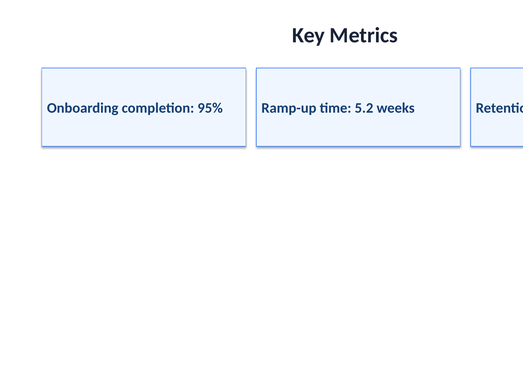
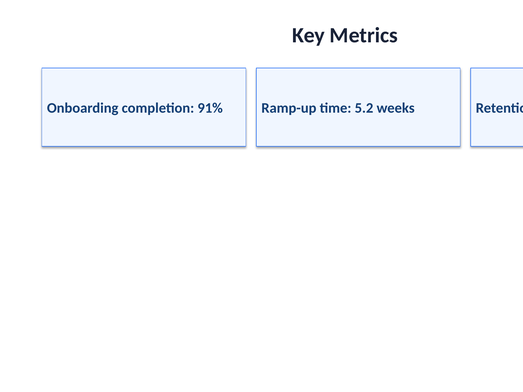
95%: 95% -> 91% (210, 108)
